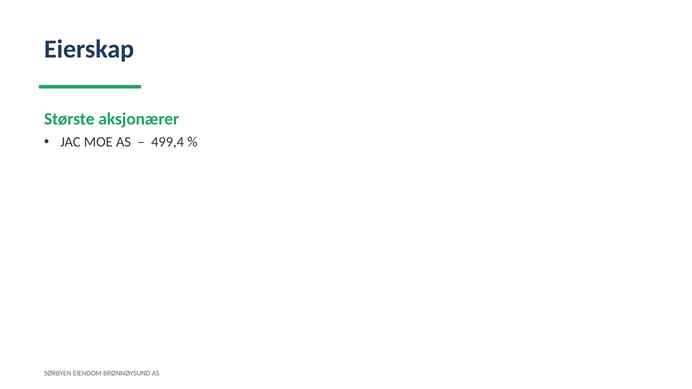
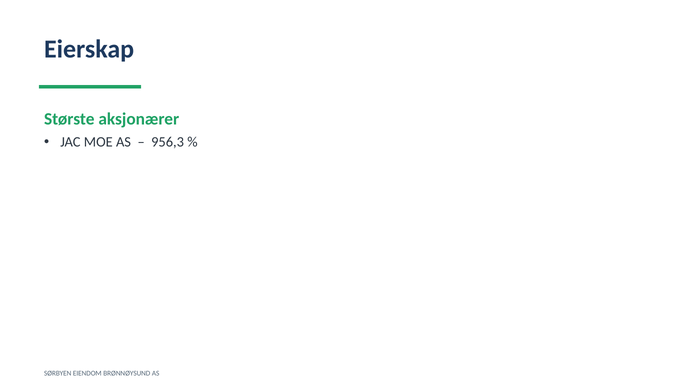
499,4: 499,4 -> 956,3 (168, 142)
